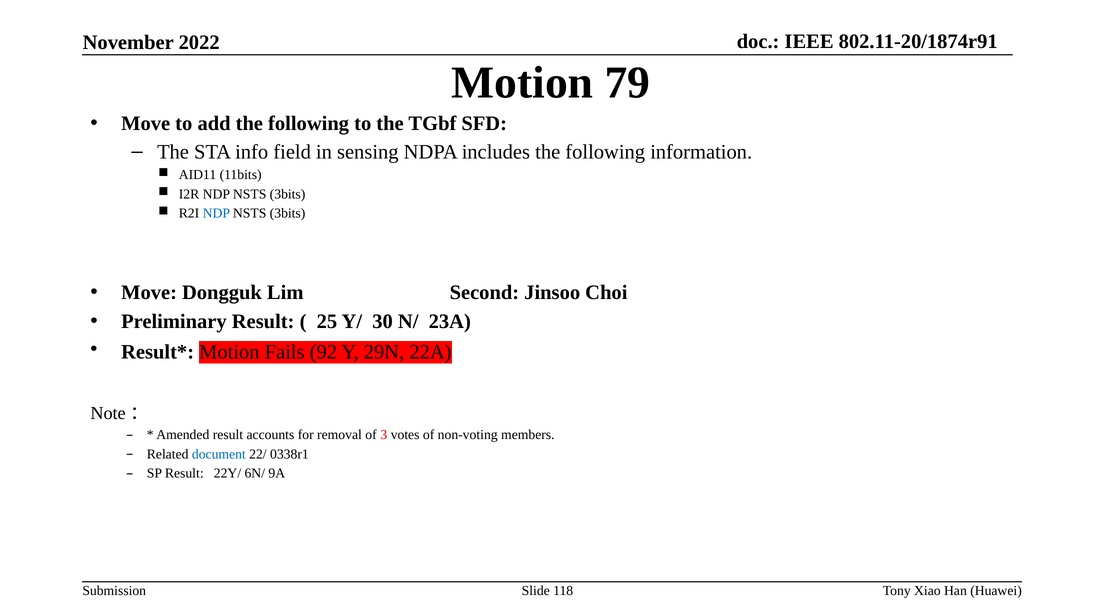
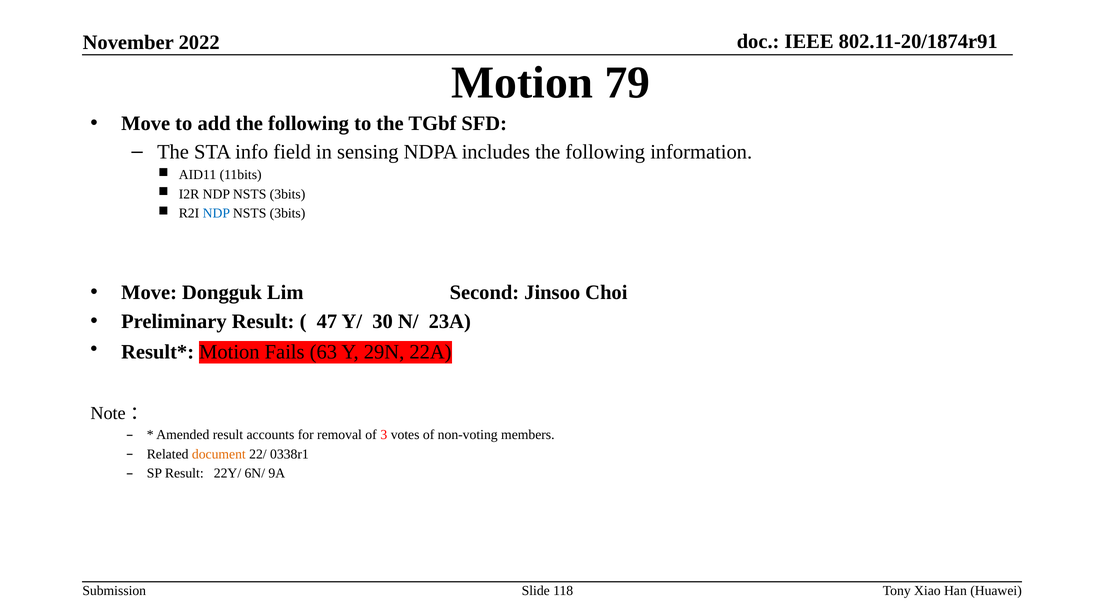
25: 25 -> 47 (327, 321)
92: 92 -> 63 (323, 352)
document colour: blue -> orange (219, 454)
